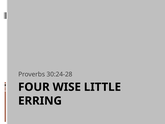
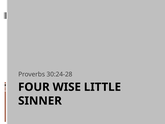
ERRING: ERRING -> SINNER (40, 101)
